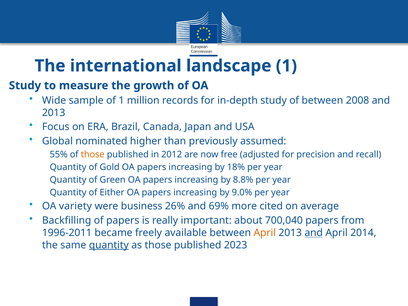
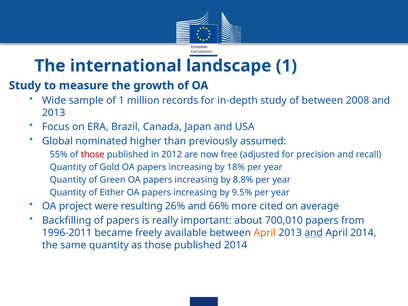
those colour: orange -> red (93, 154)
9.0%: 9.0% -> 9.5% (242, 193)
variety: variety -> project (76, 206)
business: business -> resulting (142, 206)
69%: 69% -> 66% (219, 206)
700,040: 700,040 -> 700,010 (284, 221)
quantity underline: present -> none (109, 245)
published 2023: 2023 -> 2014 (236, 245)
